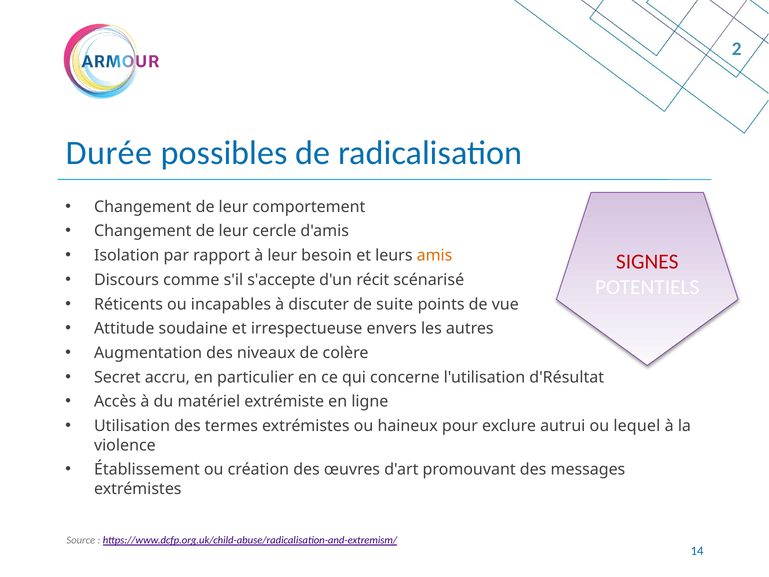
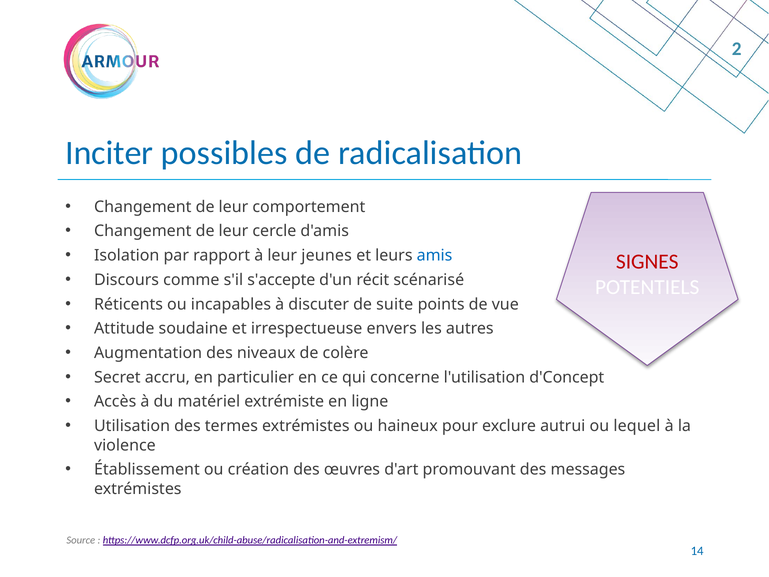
Durée: Durée -> Inciter (109, 153)
besoin: besoin -> jeunes (327, 255)
amis colour: orange -> blue (435, 255)
d'Résultat: d'Résultat -> d'Concept (567, 377)
